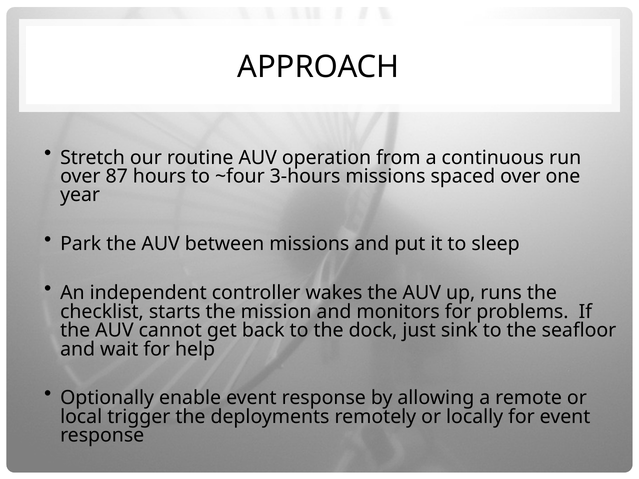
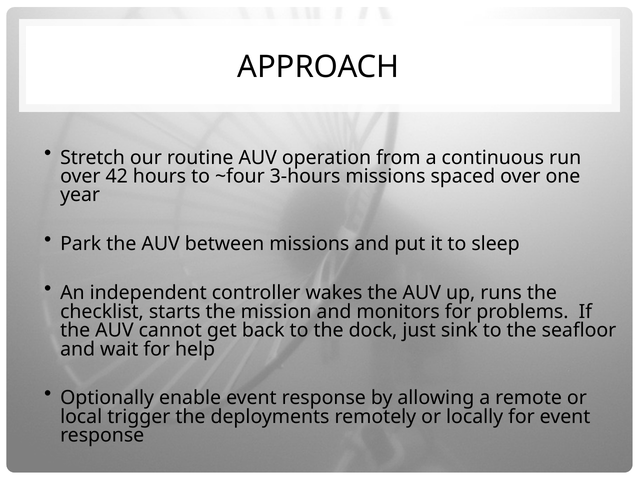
87: 87 -> 42 (117, 176)
